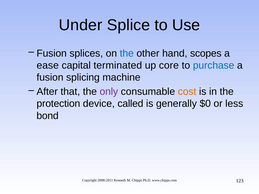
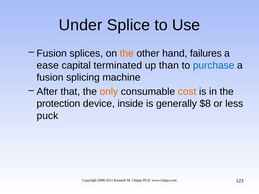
the colour: blue -> orange (127, 53)
scopes: scopes -> failures (206, 53)
core: core -> than (169, 65)
only colour: purple -> orange (109, 92)
called: called -> inside (130, 104)
$0: $0 -> $8 (205, 104)
bond: bond -> puck (47, 116)
